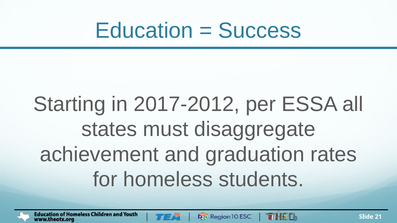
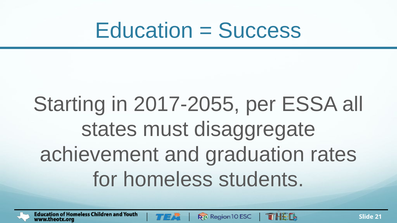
2017-2012: 2017-2012 -> 2017-2055 (187, 104)
